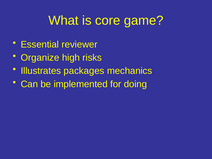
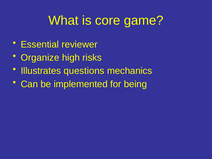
packages: packages -> questions (84, 71)
doing: doing -> being (135, 84)
